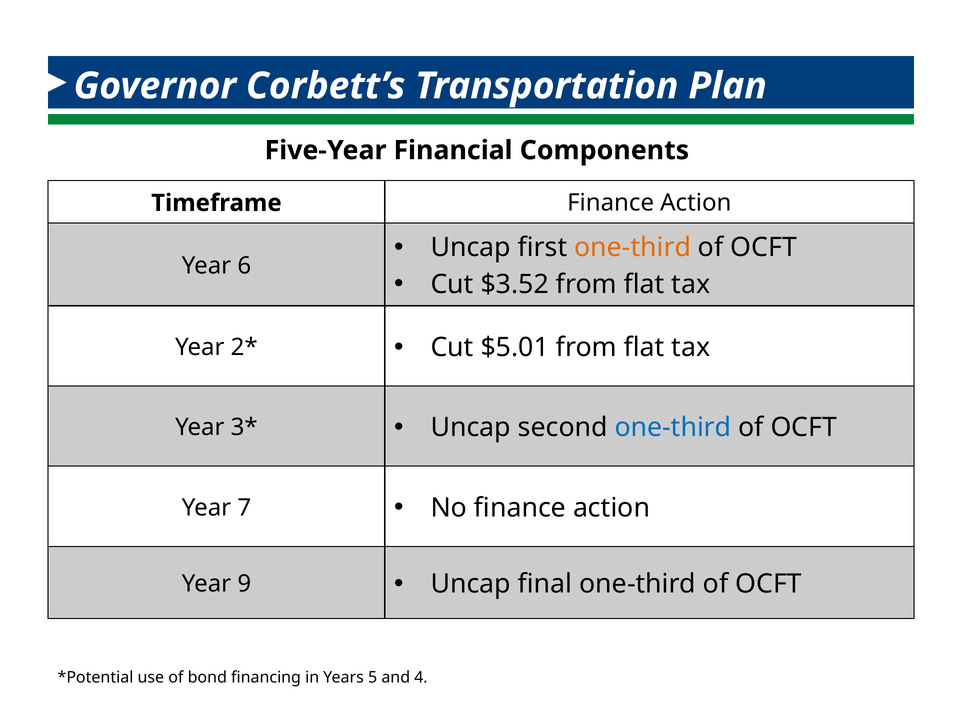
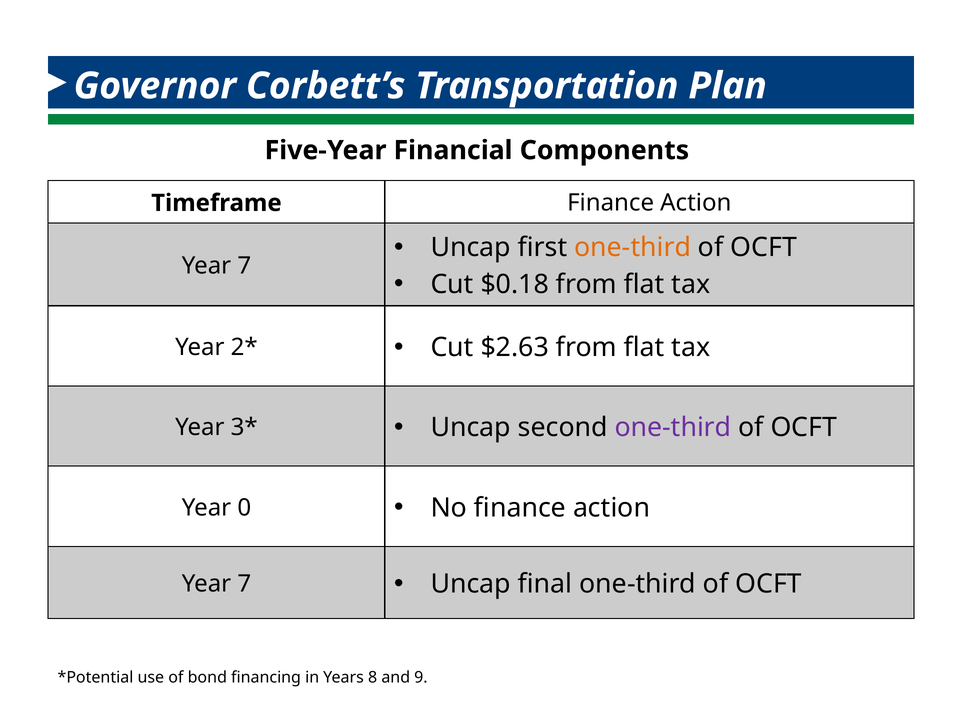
6: 6 -> 7 (244, 265)
$3.52: $3.52 -> $0.18 (515, 284)
$5.01: $5.01 -> $2.63 (515, 347)
one-third colour: blue -> purple (673, 427)
7: 7 -> 0 (244, 507)
9: 9 -> 7 (244, 583)
5: 5 -> 8 (373, 677)
4: 4 -> 9 (421, 677)
